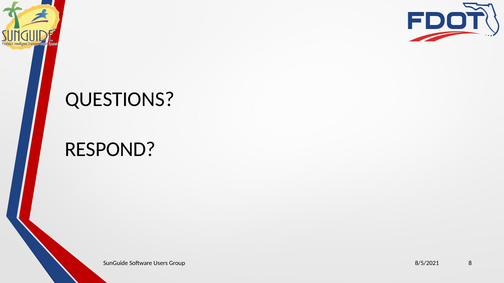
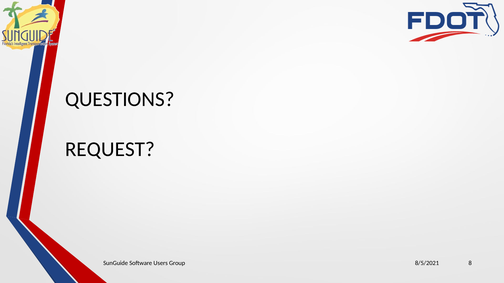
RESPOND: RESPOND -> REQUEST (110, 150)
